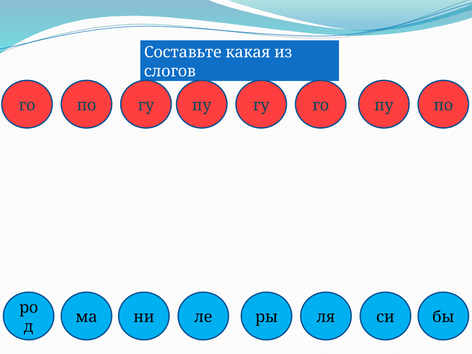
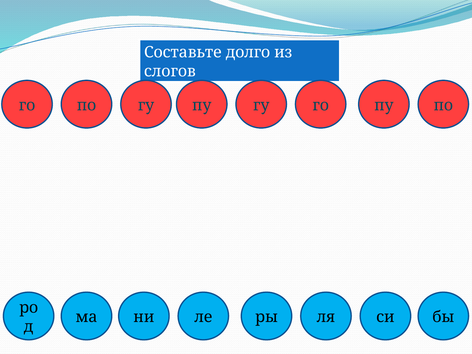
какая: какая -> долго (248, 52)
